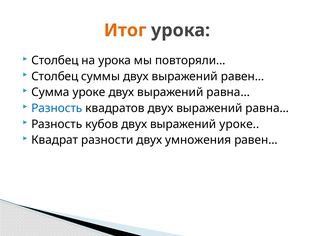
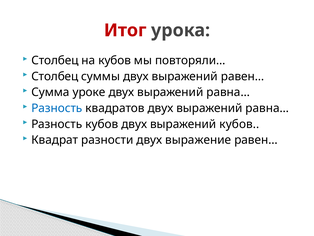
Итог colour: orange -> red (125, 30)
на урока: урока -> кубов (115, 60)
выражений уроке: уроке -> кубов (239, 124)
умножения: умножения -> выражение (198, 140)
